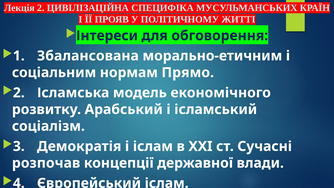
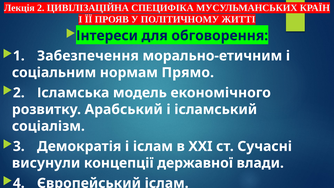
Збалансована: Збалансована -> Забезпечення (88, 56)
розпочав: розпочав -> висунули (46, 163)
